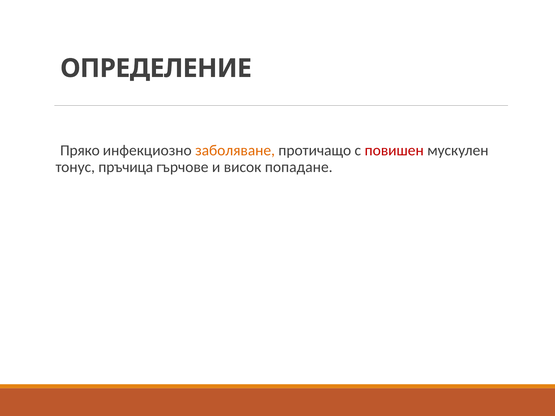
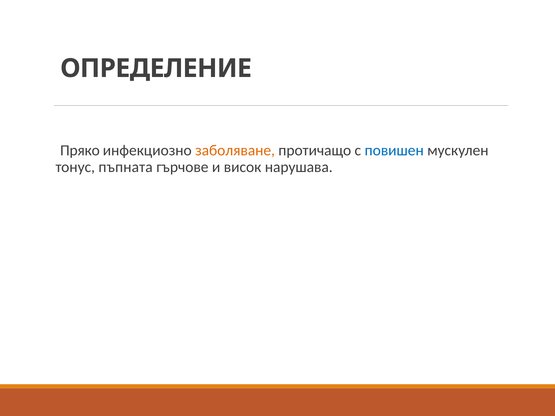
повишен colour: red -> blue (394, 150)
пръчица: пръчица -> пъпната (126, 167)
попадане: попадане -> нарушава (299, 167)
